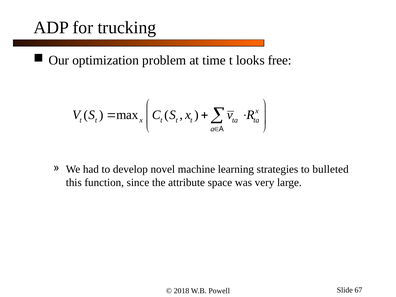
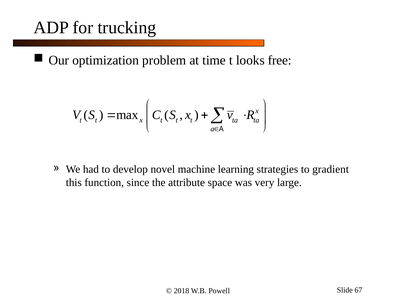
bulleted: bulleted -> gradient (331, 169)
